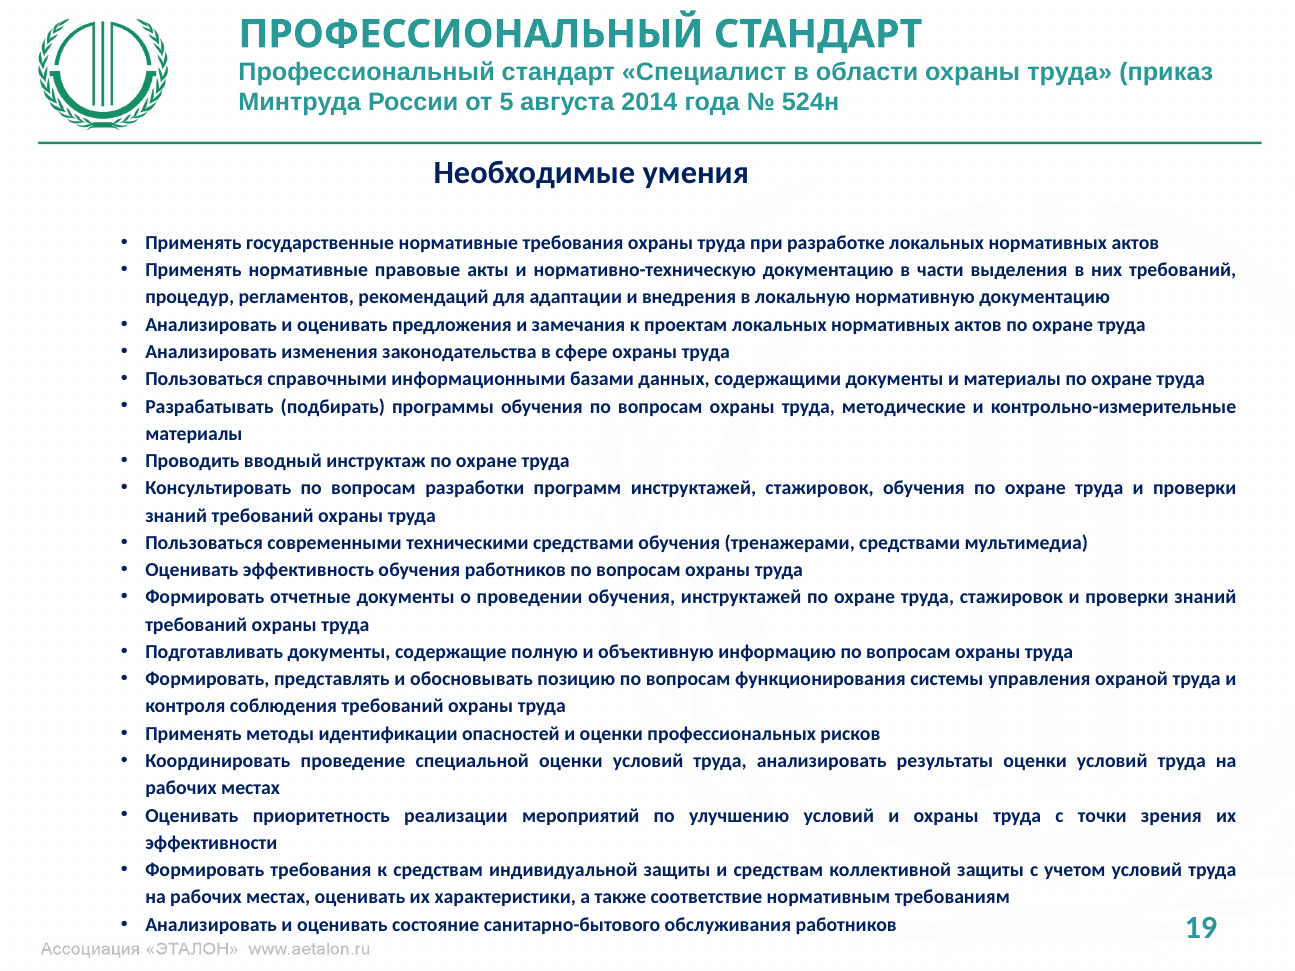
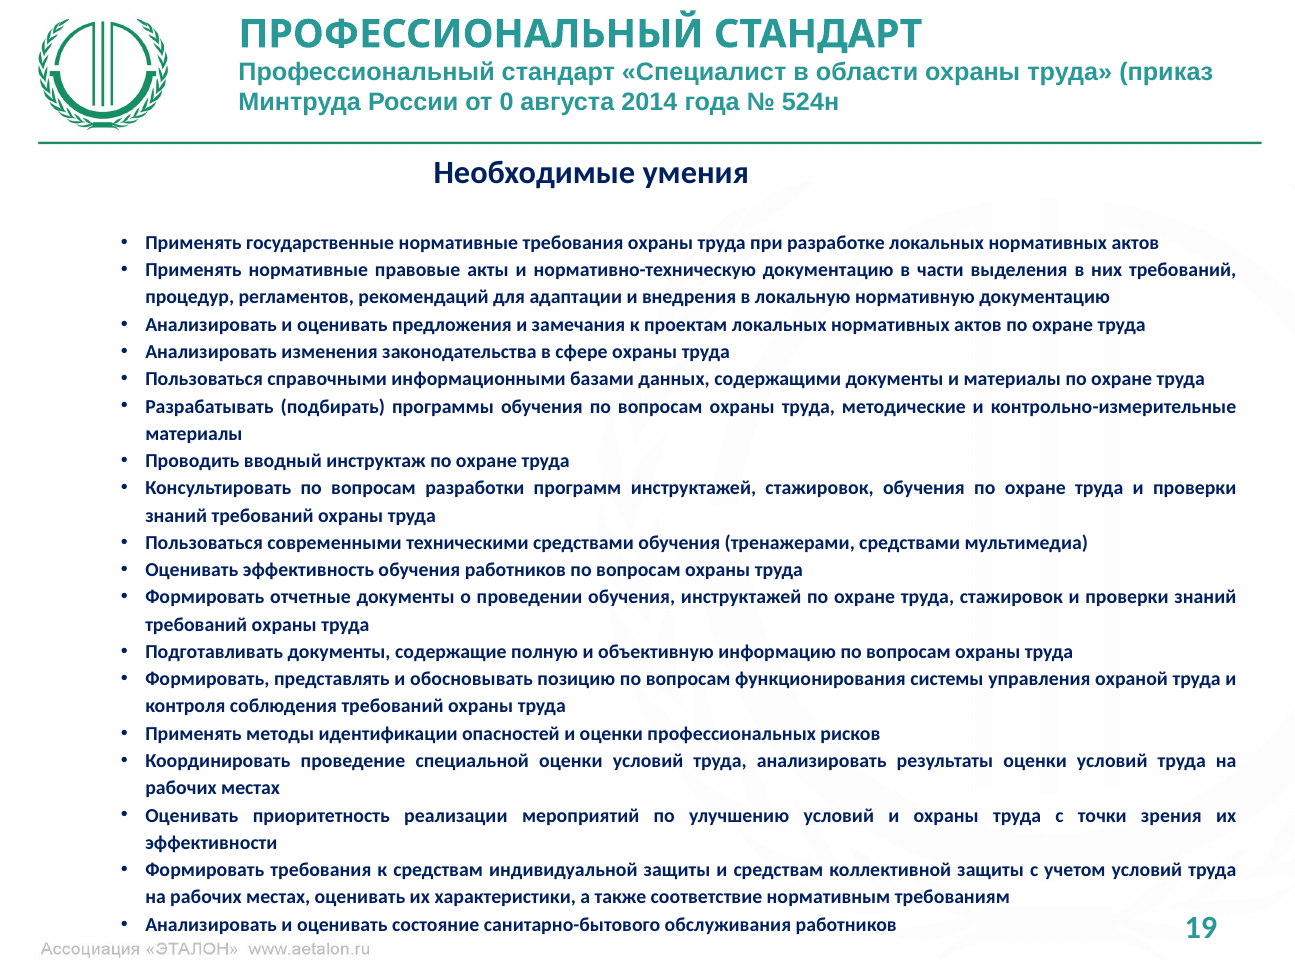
5: 5 -> 0 (507, 102)
